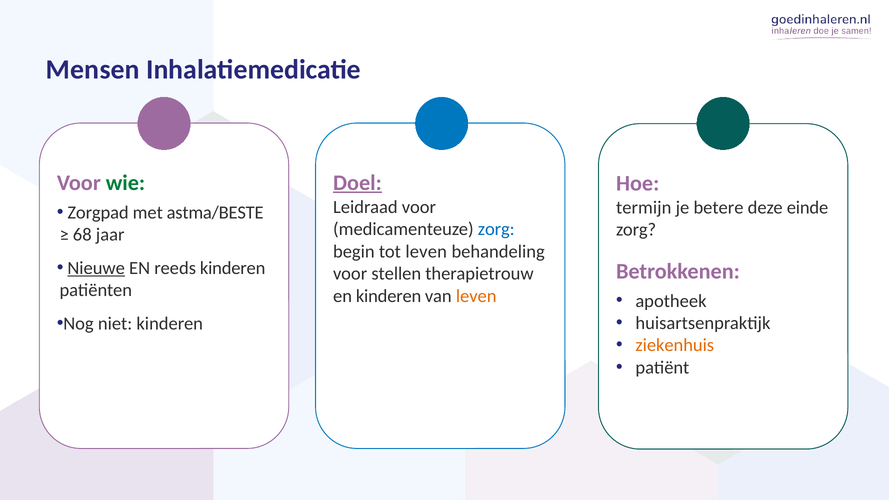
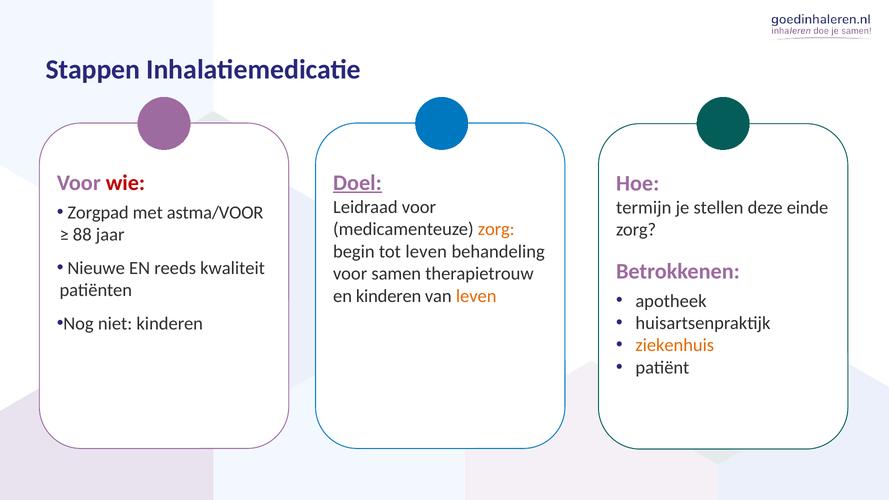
Mensen: Mensen -> Stappen (93, 70)
wie colour: green -> red (125, 183)
betere: betere -> stellen (718, 208)
astma/BESTE: astma/BESTE -> astma/VOOR (215, 213)
zorg colour: blue -> orange (496, 229)
68: 68 -> 88 (82, 235)
Nieuwe underline: present -> none (96, 268)
reeds kinderen: kinderen -> kwaliteit (233, 268)
stellen: stellen -> samen (396, 274)
